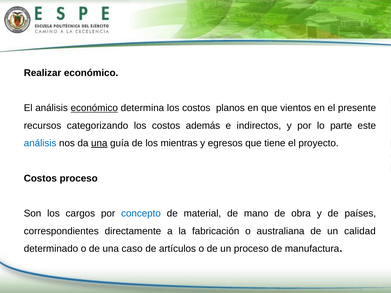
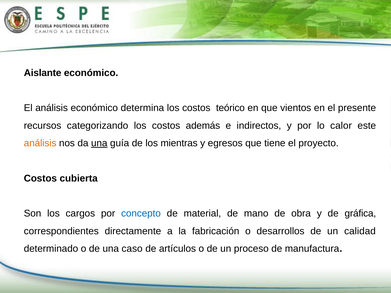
Realizar: Realizar -> Aislante (43, 73)
económico underline: present -> none (94, 108)
planos: planos -> teórico (230, 108)
parte: parte -> calor (341, 126)
análisis colour: blue -> orange (40, 143)
Costos proceso: proceso -> cubierta (79, 178)
países: países -> gráfica (360, 214)
australiana: australiana -> desarrollos (281, 231)
